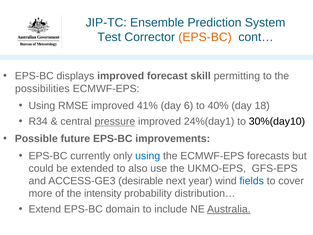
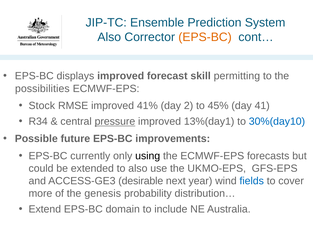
Test: Test -> Also (109, 37)
Using: Using -> Stock (42, 106)
6: 6 -> 2 (189, 106)
40%: 40% -> 45% (218, 106)
18: 18 -> 41 (262, 106)
24%(day1: 24%(day1 -> 13%(day1 (209, 121)
30%(day10 colour: black -> blue (277, 121)
using colour: blue -> black (148, 156)
intensity: intensity -> genesis (103, 193)
Australia underline: present -> none (229, 209)
